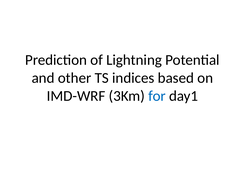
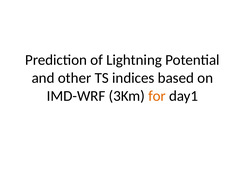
for colour: blue -> orange (157, 96)
